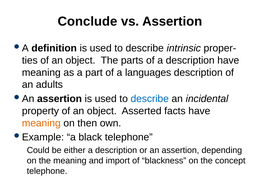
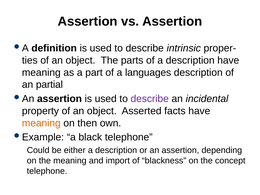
Conclude: Conclude -> Assertion (88, 21)
adults: adults -> partial (49, 85)
describe colour: blue -> purple (150, 99)
